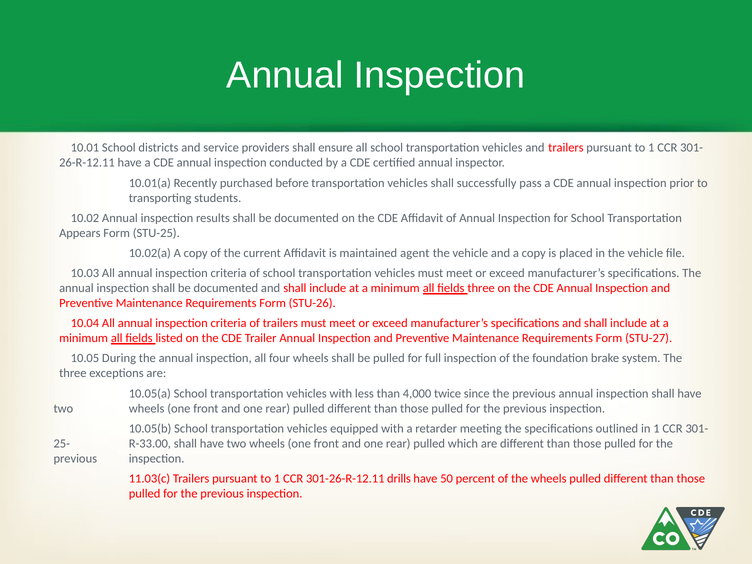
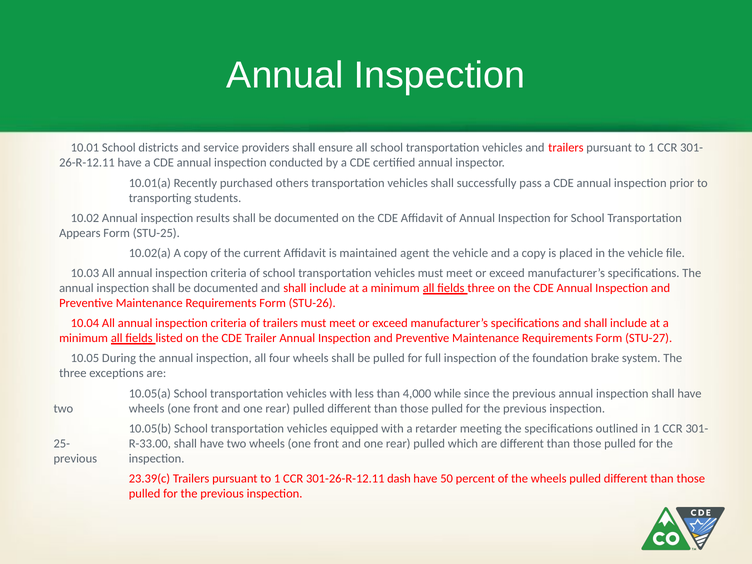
before: before -> others (292, 183)
twice: twice -> while (448, 393)
11.03(c: 11.03(c -> 23.39(c (149, 479)
drills: drills -> dash (399, 479)
